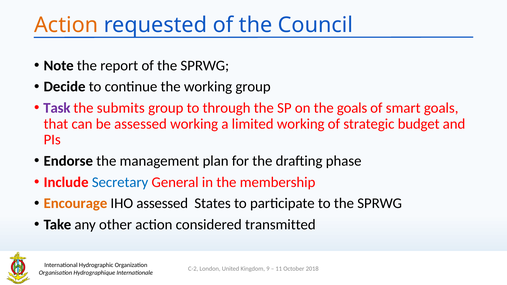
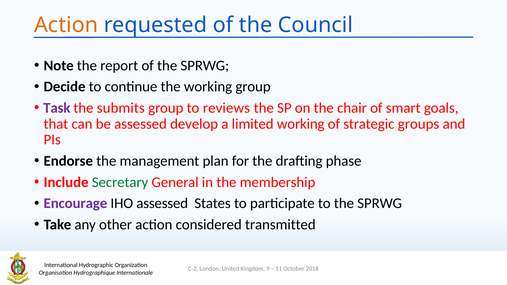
through: through -> reviews (226, 108)
the goals: goals -> chair (352, 108)
assessed working: working -> develop (194, 124)
budget: budget -> groups (419, 124)
Secretary colour: blue -> green (120, 182)
Encourage colour: orange -> purple (75, 204)
